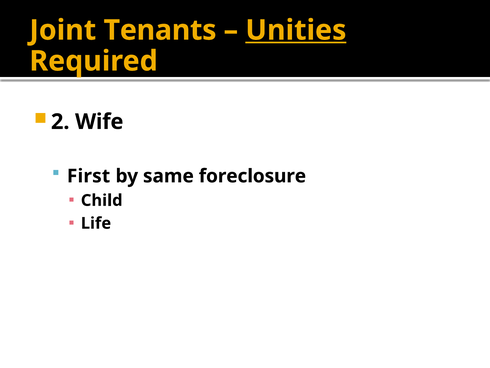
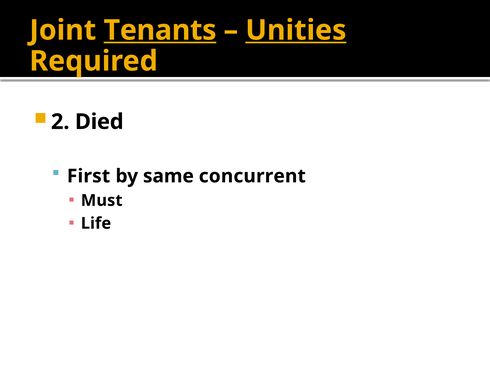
Tenants underline: none -> present (160, 30)
Wife: Wife -> Died (99, 122)
foreclosure: foreclosure -> concurrent (252, 176)
Child: Child -> Must (102, 200)
